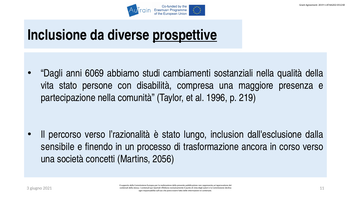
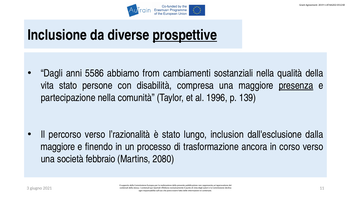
6069: 6069 -> 5586 (95, 73)
studi: studi -> from (151, 73)
presenza underline: none -> present (296, 86)
219: 219 -> 139 (248, 98)
sensibile: sensibile -> maggiore (58, 147)
concetti: concetti -> febbraio (101, 159)
2056: 2056 -> 2080 (163, 159)
